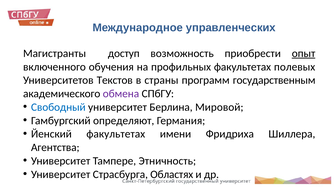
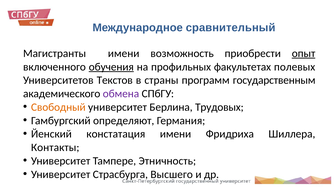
управленческих: управленческих -> сравнительный (231, 28)
Магистранты доступ: доступ -> имени (124, 53)
обучения underline: none -> present (111, 67)
Свободный colour: blue -> orange (58, 107)
Мировой: Мировой -> Трудовых (219, 107)
Йенский факультетах: факультетах -> констатация (116, 134)
Агентства: Агентства -> Контакты (55, 147)
Областях: Областях -> Высшего (172, 174)
